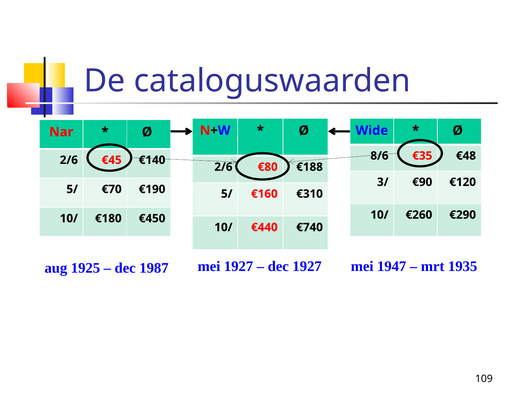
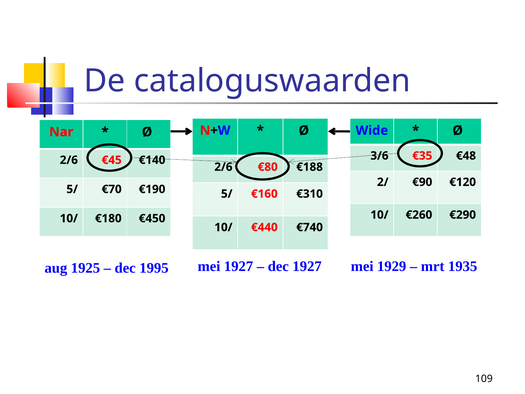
8/6: 8/6 -> 3/6 (379, 156)
3/: 3/ -> 2/ (383, 182)
1987: 1987 -> 1995 (154, 268)
1947: 1947 -> 1929 (392, 266)
